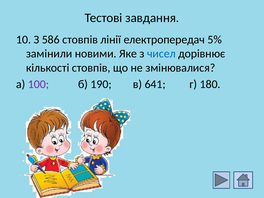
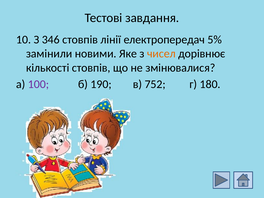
586: 586 -> 346 (51, 40)
чисел colour: blue -> orange (161, 54)
641: 641 -> 752 (155, 84)
